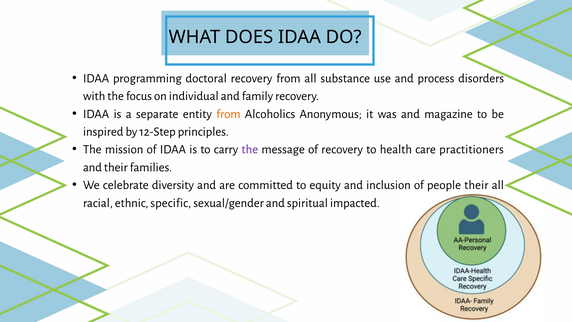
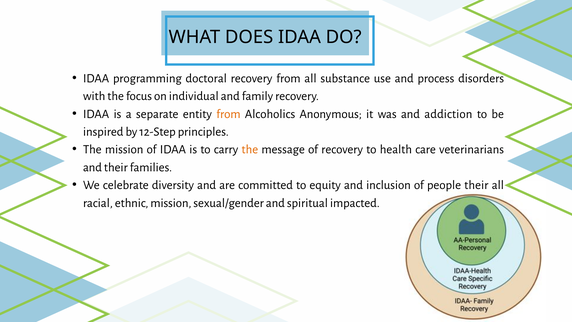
magazine: magazine -> addiction (448, 114)
the colour: purple -> orange (250, 149)
practitioners: practitioners -> veterinarians (472, 149)
ethnic specific: specific -> mission (171, 203)
